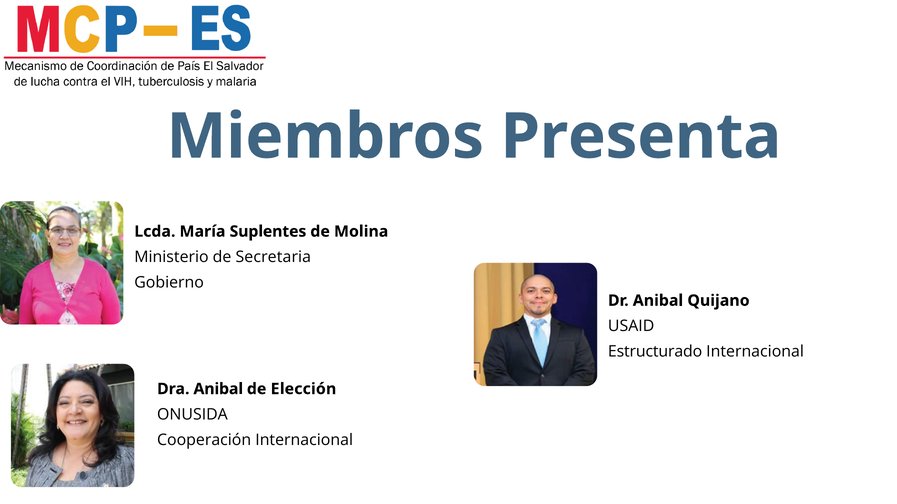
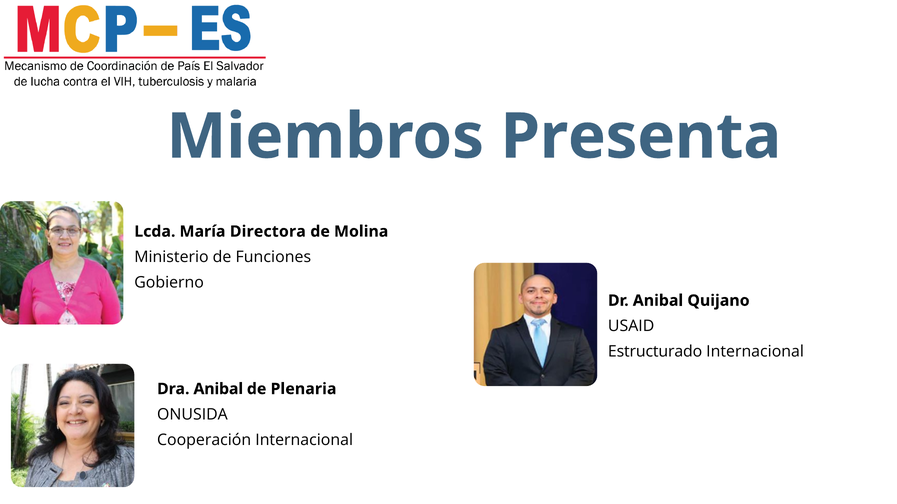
Suplentes: Suplentes -> Directora (268, 232)
Secretaria: Secretaria -> Funciones (273, 257)
Elección: Elección -> Plenaria (304, 389)
